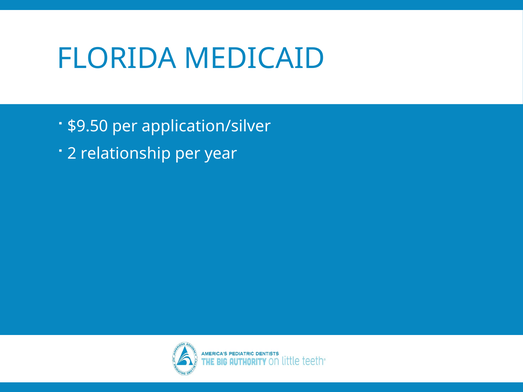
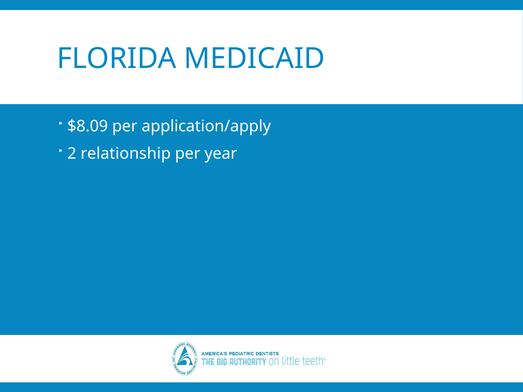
$9.50: $9.50 -> $8.09 (88, 126)
application/silver: application/silver -> application/apply (206, 126)
